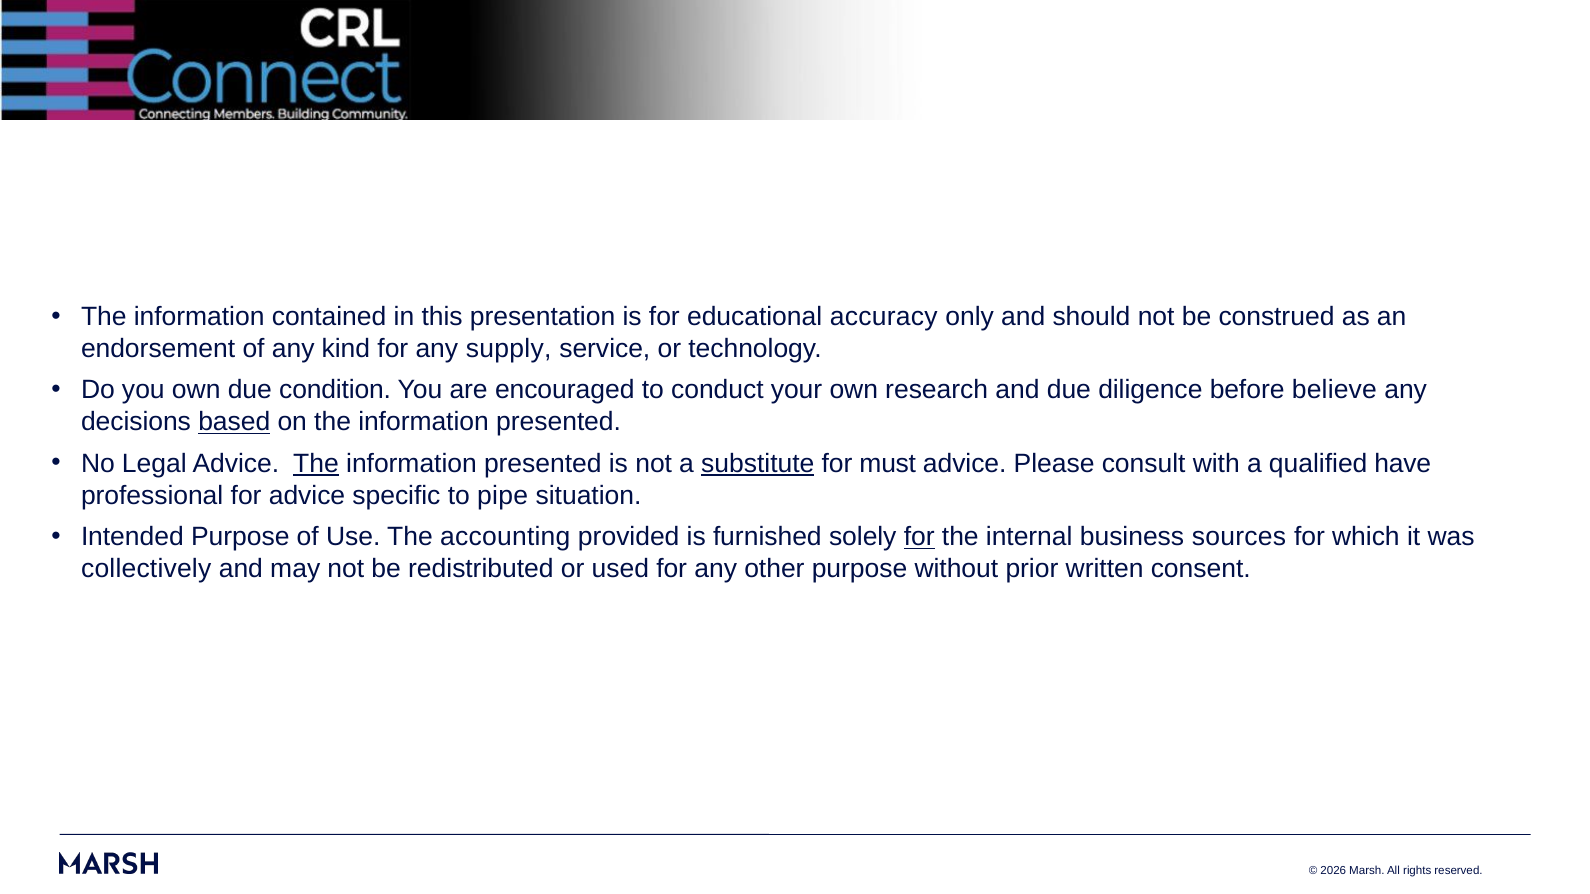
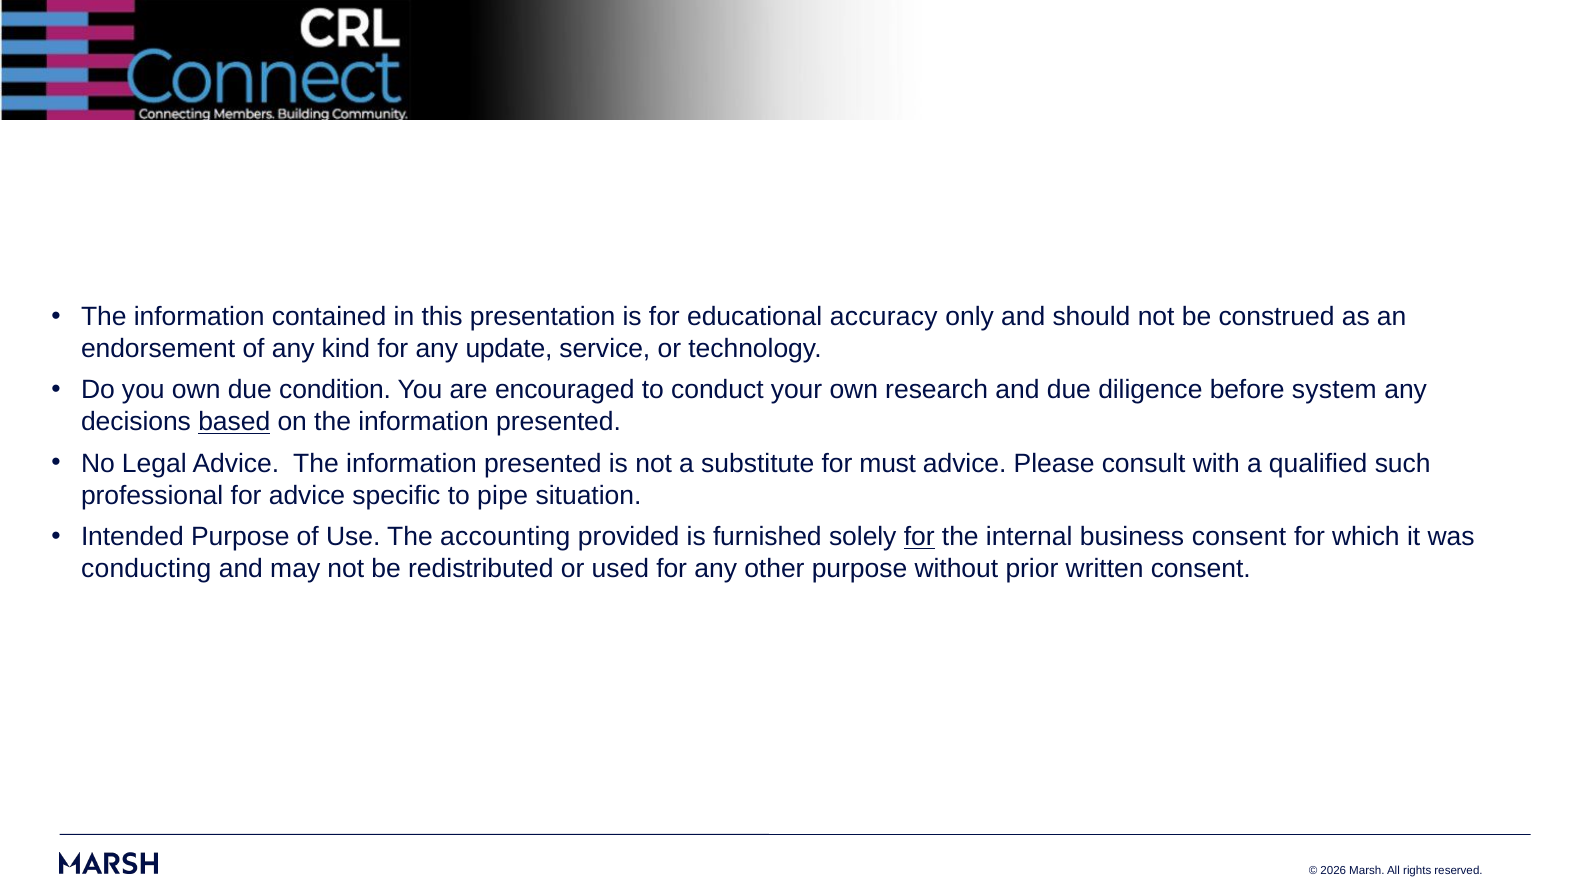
supply: supply -> update (509, 349)
believe: believe -> system (1334, 390)
The underline: present -> none (316, 464)
substitute underline: present -> none (758, 464)
have: have -> such (1403, 464)
business sources: sources -> consent (1239, 537)
collectively: collectively -> conducting (146, 569)
